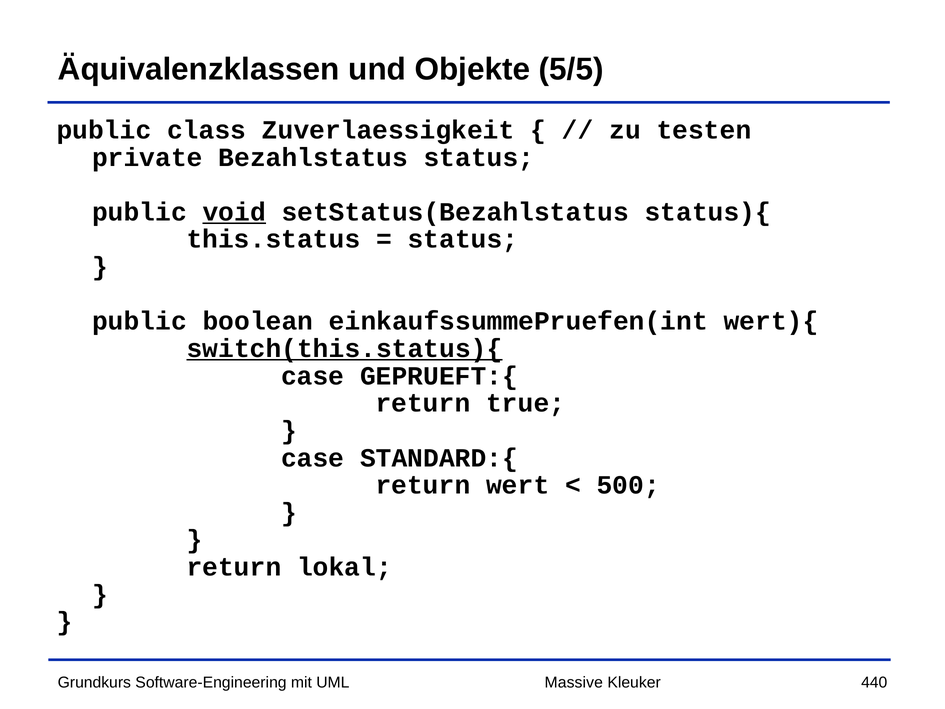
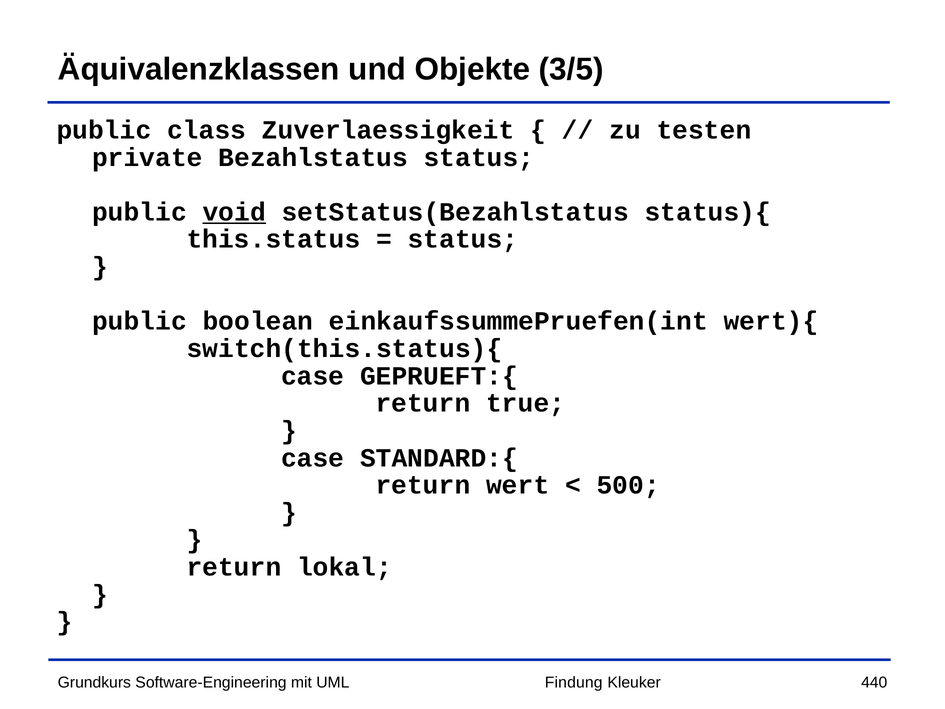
5/5: 5/5 -> 3/5 (571, 69)
switch(this.status){ underline: present -> none (345, 348)
Massive: Massive -> Findung (574, 682)
